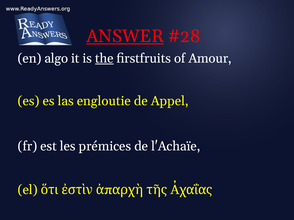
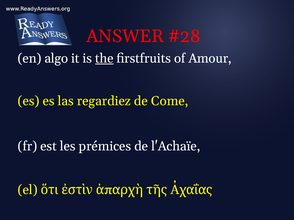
ANSWER underline: present -> none (125, 36)
engloutie: engloutie -> regardiez (104, 101)
Appel: Appel -> Come (170, 101)
